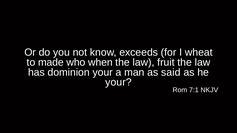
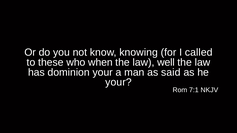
exceeds: exceeds -> knowing (139, 53)
wheat: wheat -> called (199, 53)
made: made -> these (51, 62)
fruit: fruit -> well (166, 62)
